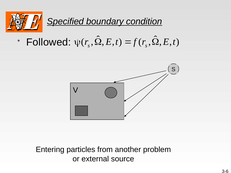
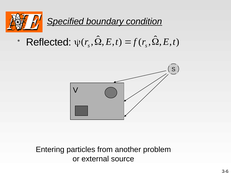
Followed: Followed -> Reflected (49, 42)
